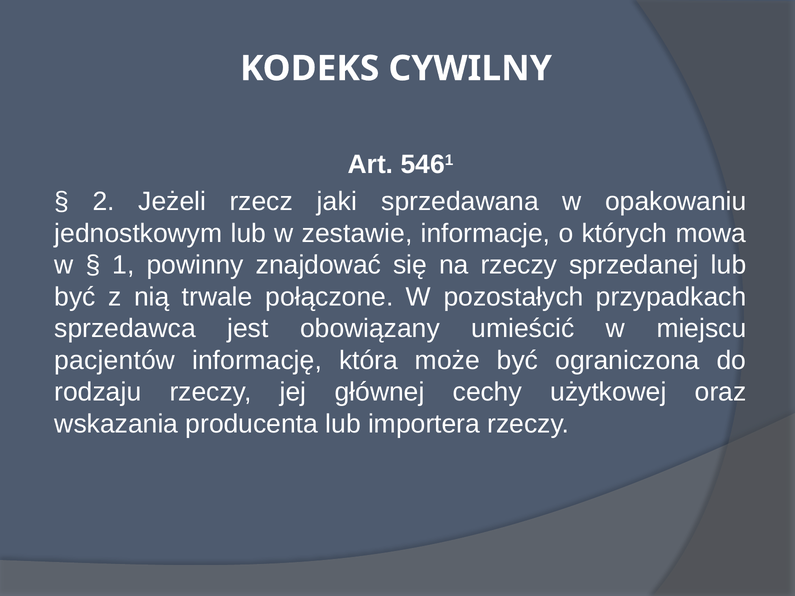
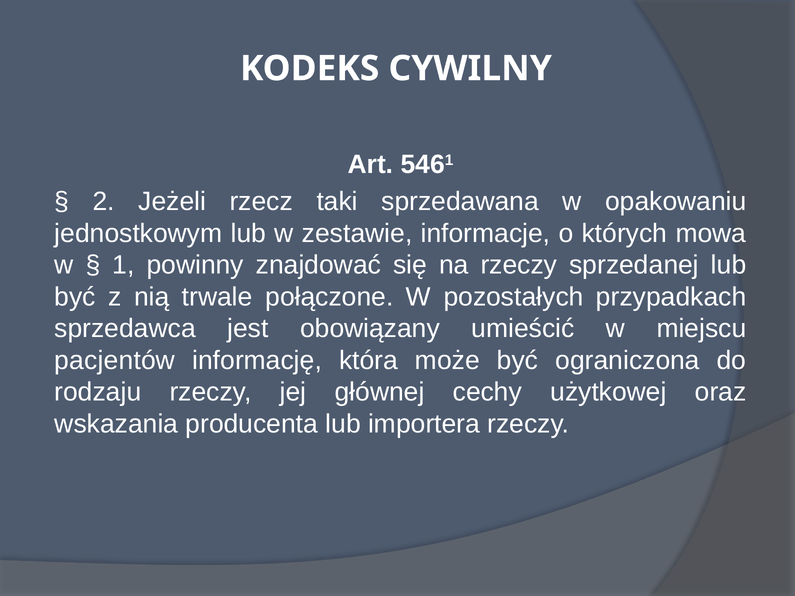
jaki: jaki -> taki (337, 202)
